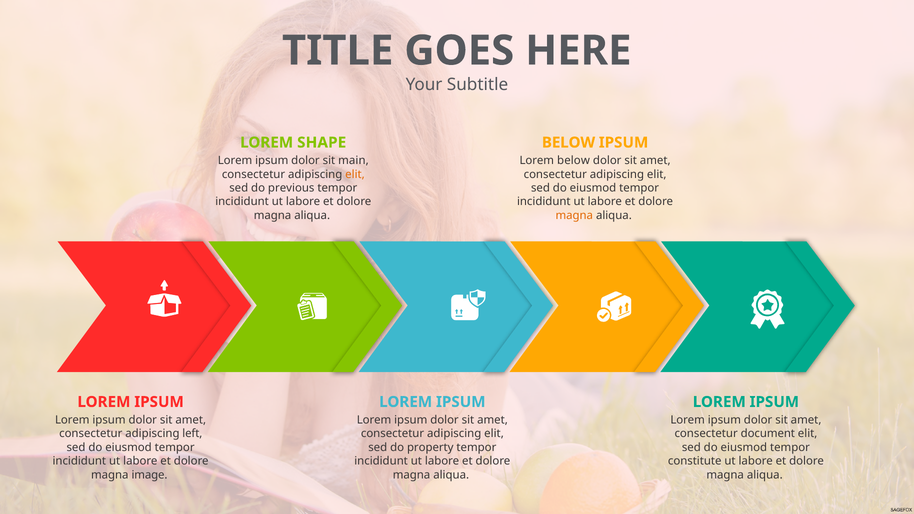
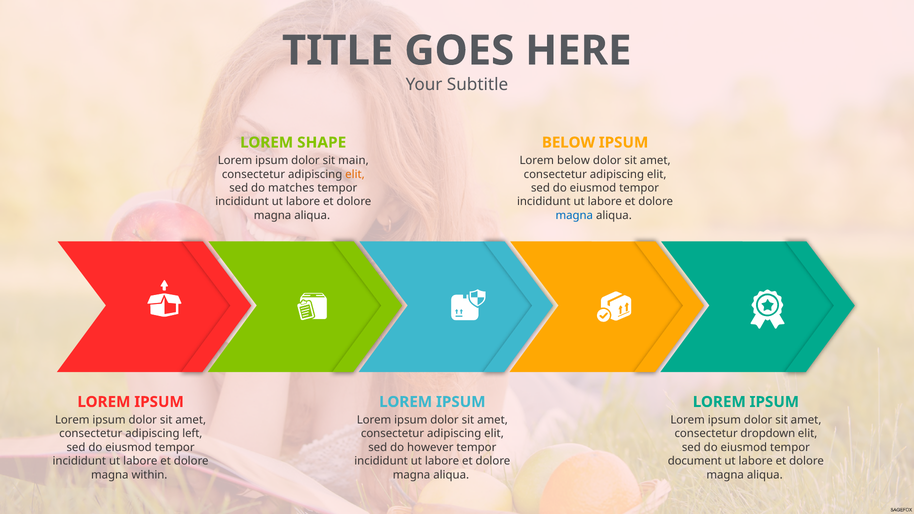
previous: previous -> matches (291, 188)
magna colour: orange -> blue (574, 215)
document: document -> dropdown (768, 434)
property: property -> however (430, 447)
constitute: constitute -> document (695, 461)
image: image -> within (149, 475)
